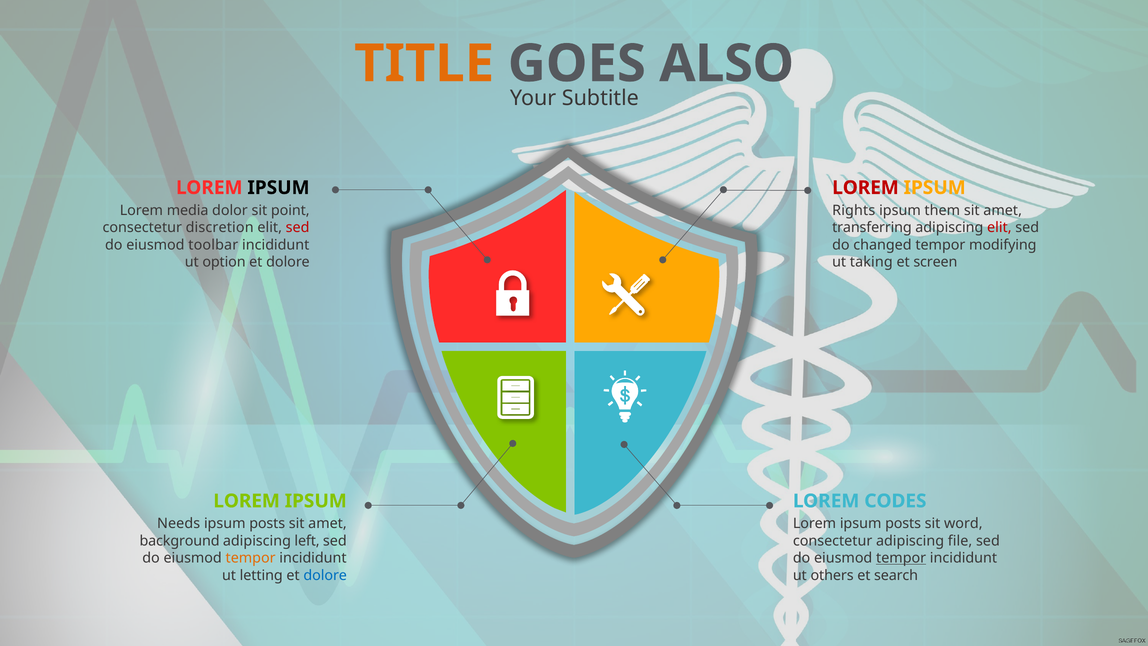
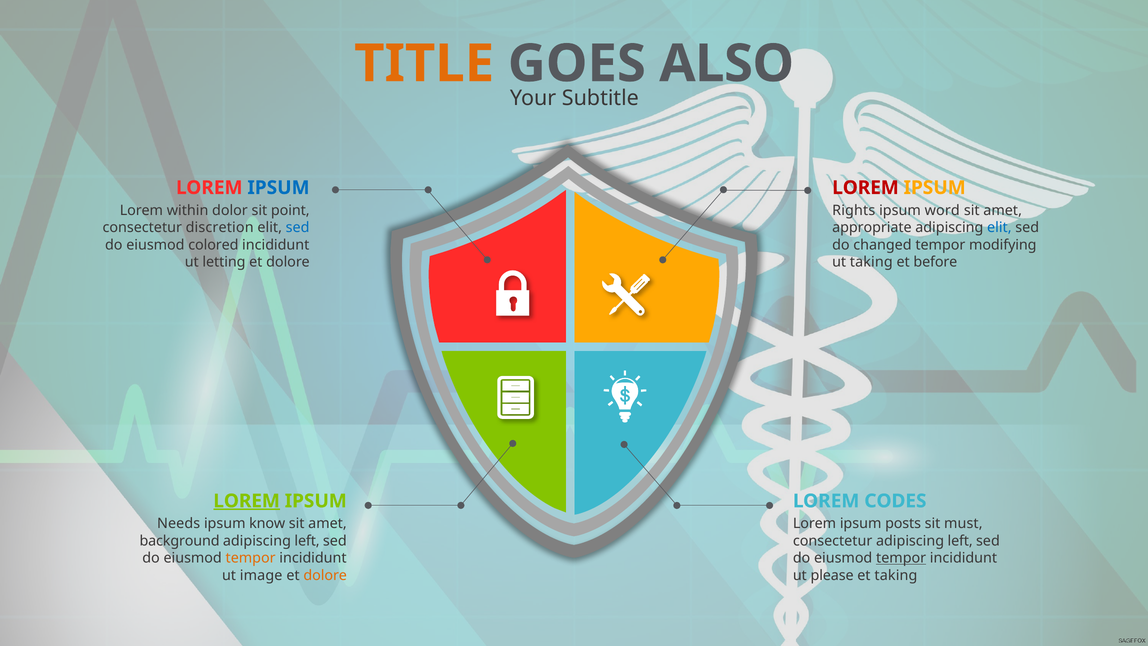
IPSUM colour: black -> blue (278, 188)
media: media -> within (188, 210)
them: them -> word (942, 210)
sed colour: red -> blue (298, 227)
transferring: transferring -> appropriate (872, 227)
elit colour: red -> blue (999, 227)
toolbar: toolbar -> colored (213, 245)
option: option -> letting (224, 262)
screen: screen -> before (935, 262)
LOREM underline: none -> present (247, 501)
posts: posts -> know (267, 523)
word: word -> must (963, 523)
consectetur adipiscing file: file -> left (960, 541)
letting: letting -> image (261, 575)
dolore colour: blue -> orange (325, 575)
others: others -> please (832, 575)
et search: search -> taking (896, 575)
